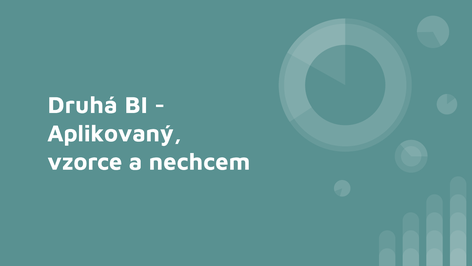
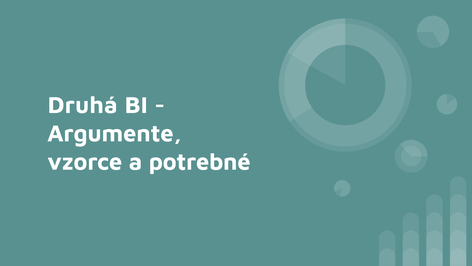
Aplikovaný: Aplikovaný -> Argumente (115, 133)
nechcem: nechcem -> potrebné (200, 162)
